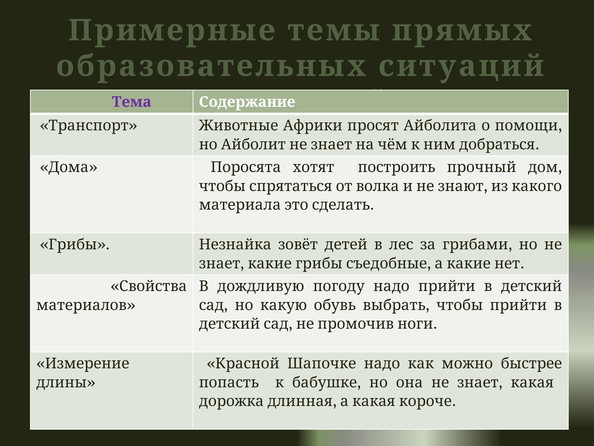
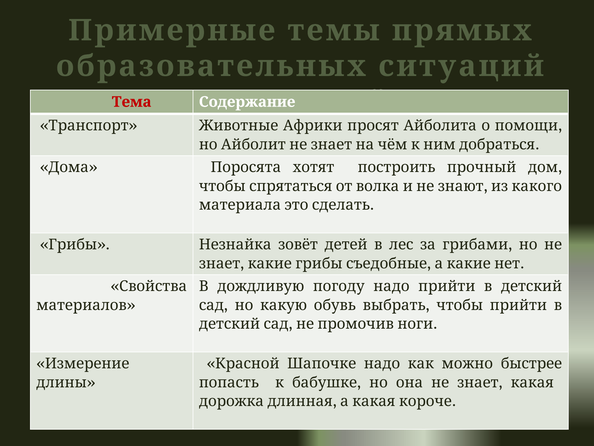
Тема colour: purple -> red (132, 102)
